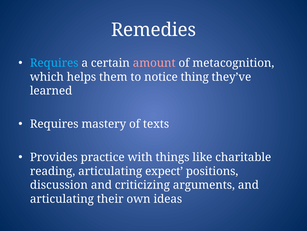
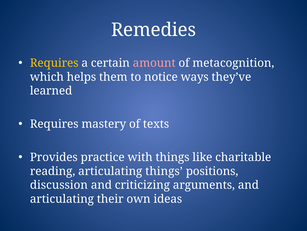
Requires colour: light blue -> yellow (54, 63)
thing: thing -> ways (195, 77)
articulating expect: expect -> things (164, 171)
